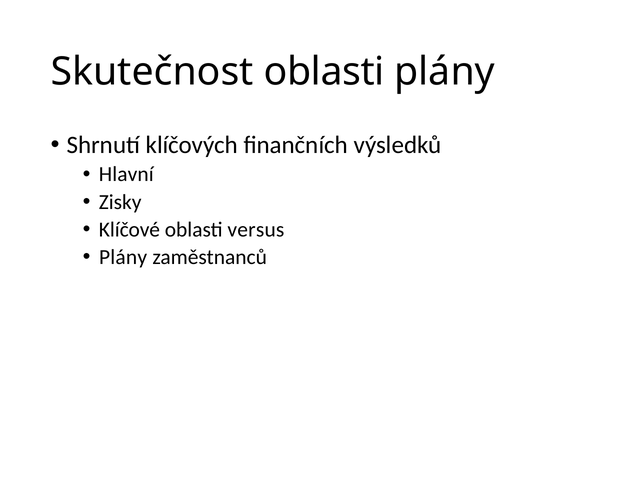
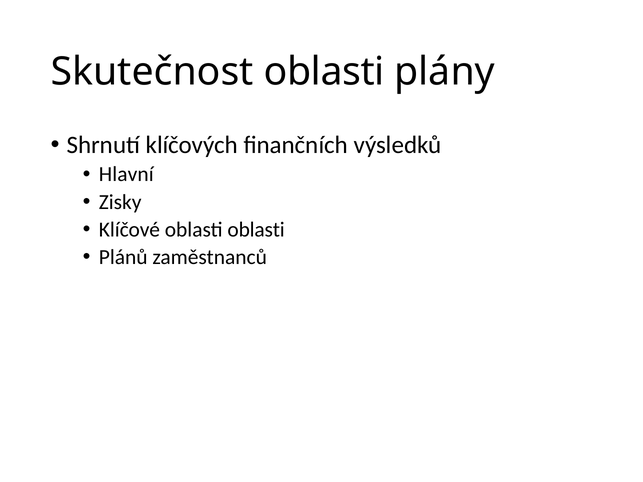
oblasti versus: versus -> oblasti (256, 230)
Plány: Plány -> Plánů (123, 257)
